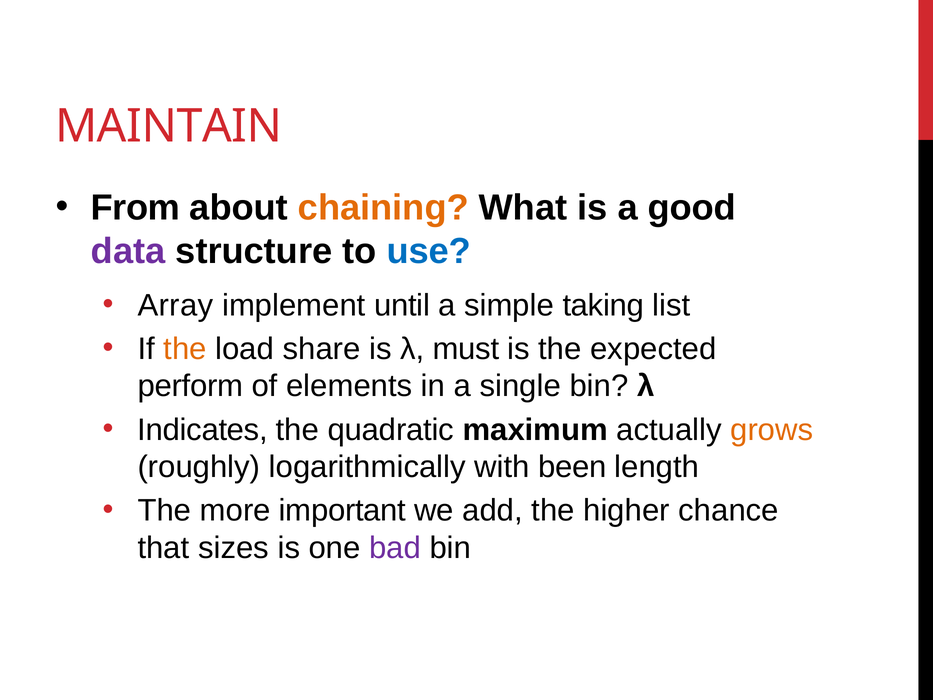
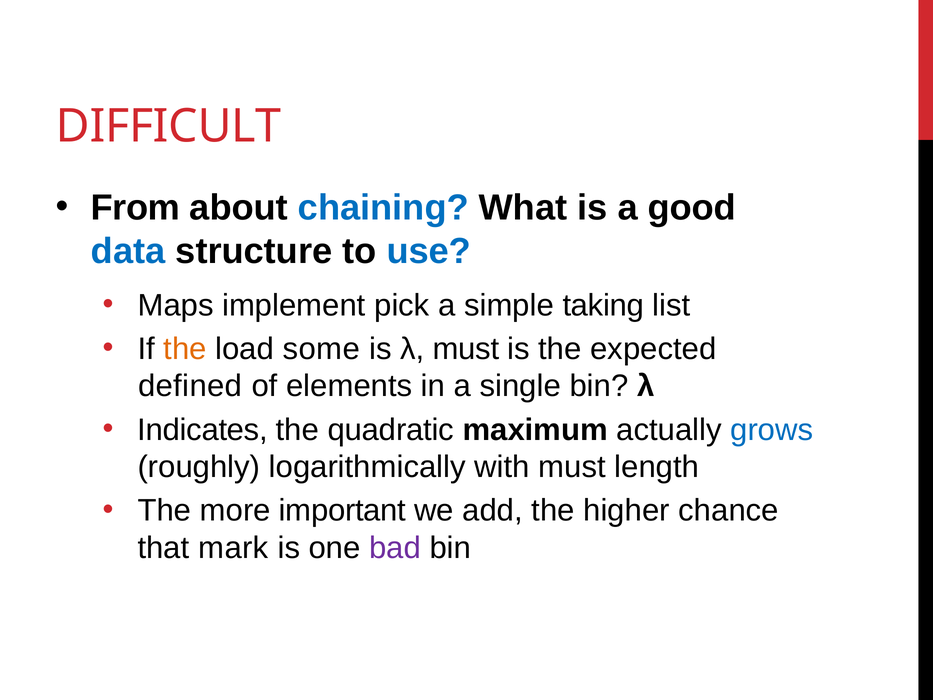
MAINTAIN: MAINTAIN -> DIFFICULT (169, 126)
chaining colour: orange -> blue (383, 208)
data colour: purple -> blue (128, 251)
Array: Array -> Maps (176, 305)
until: until -> pick (402, 305)
share: share -> some (321, 349)
perform: perform -> defined (190, 386)
grows colour: orange -> blue (772, 430)
with been: been -> must (572, 467)
sizes: sizes -> mark (233, 548)
